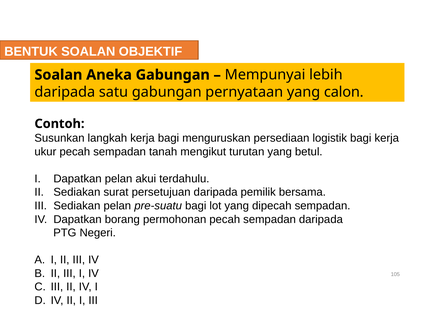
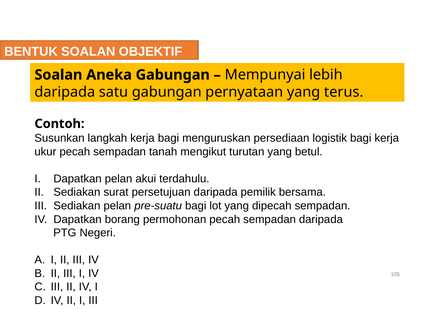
calon: calon -> terus (344, 92)
